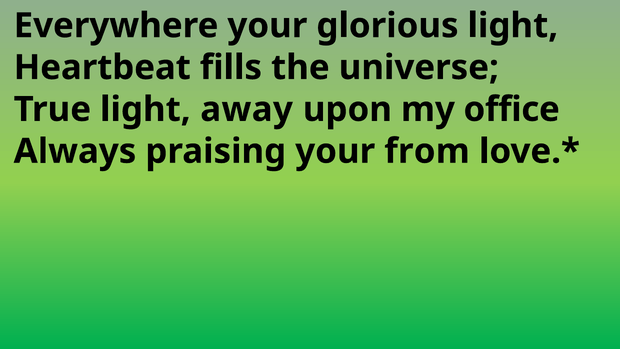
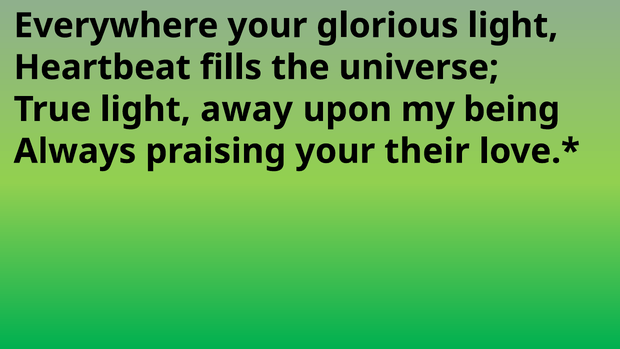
office: office -> being (512, 109)
from: from -> their (427, 151)
